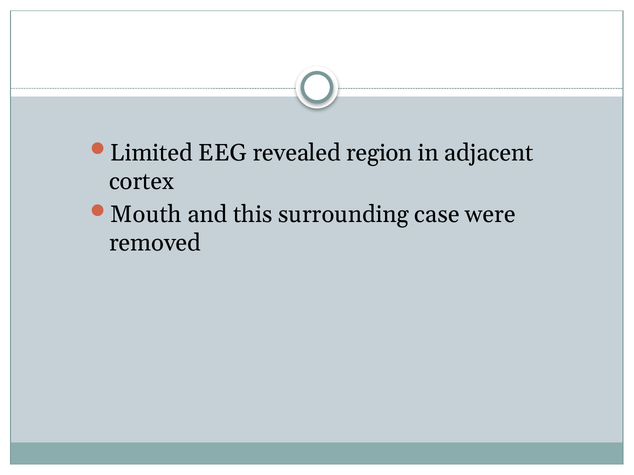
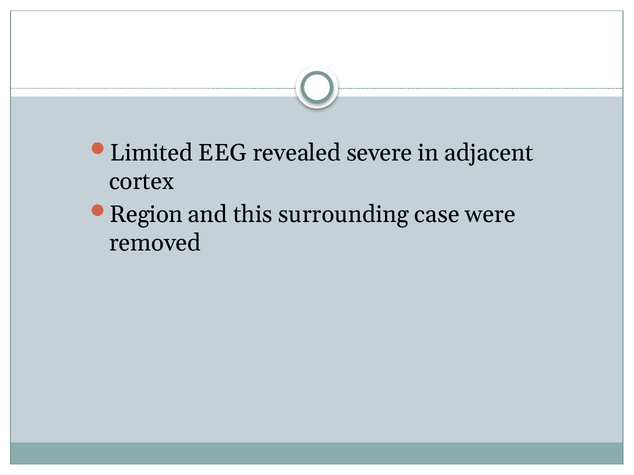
region: region -> severe (379, 153)
Mouth: Mouth -> Region (146, 215)
